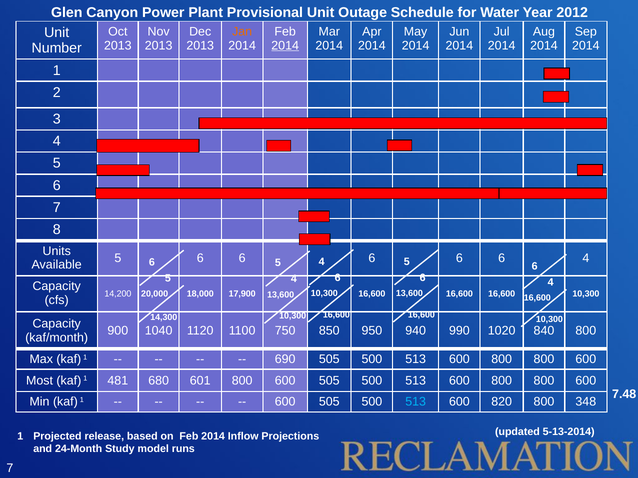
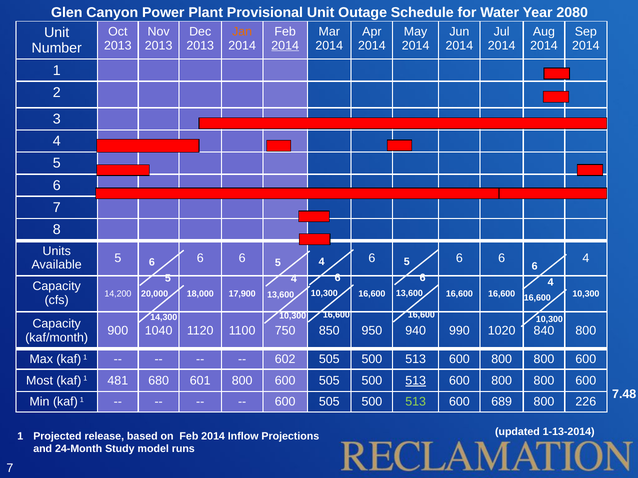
2012: 2012 -> 2080 (572, 13)
690: 690 -> 602 (285, 360)
513 underline: none -> present (416, 381)
513 colour: light blue -> light green (416, 402)
820: 820 -> 689 (502, 402)
348: 348 -> 226 (586, 402)
5-13-2014: 5-13-2014 -> 1-13-2014 (569, 432)
